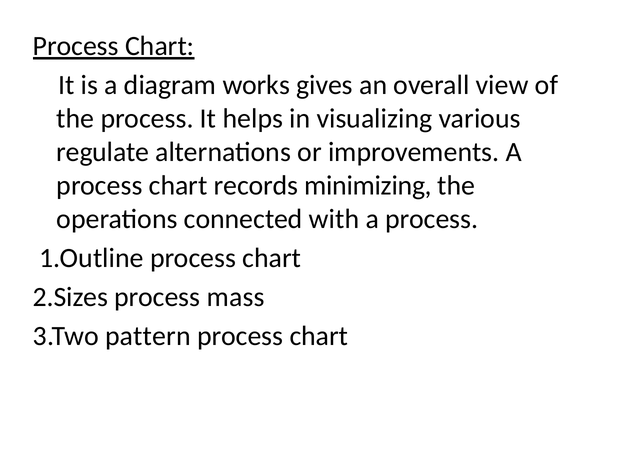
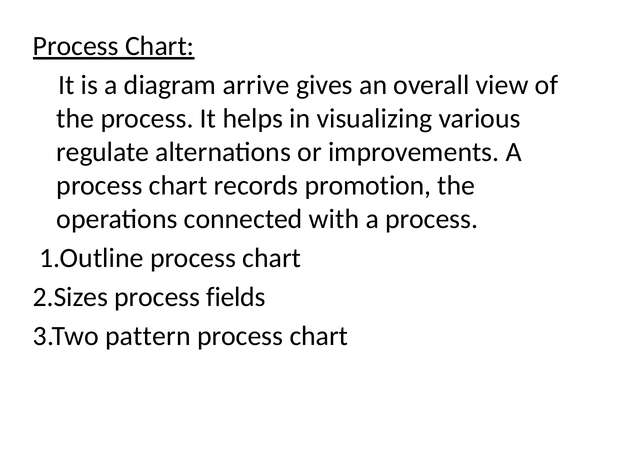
works: works -> arrive (256, 85)
minimizing: minimizing -> promotion (368, 186)
mass: mass -> fields (236, 297)
